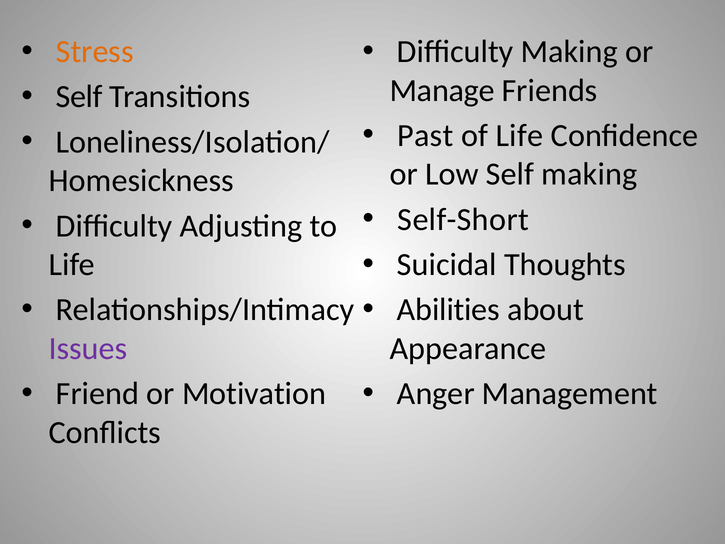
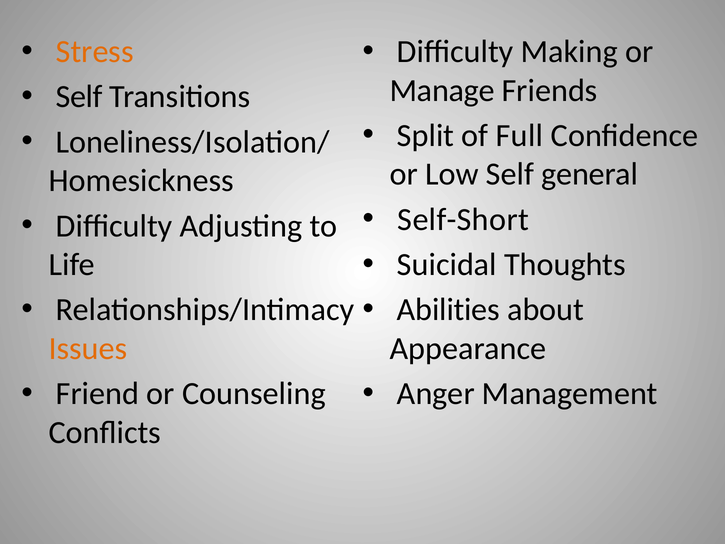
Past: Past -> Split (426, 135)
of Life: Life -> Full (519, 135)
Self making: making -> general (590, 174)
Issues colour: purple -> orange (88, 348)
Motivation: Motivation -> Counseling (254, 394)
